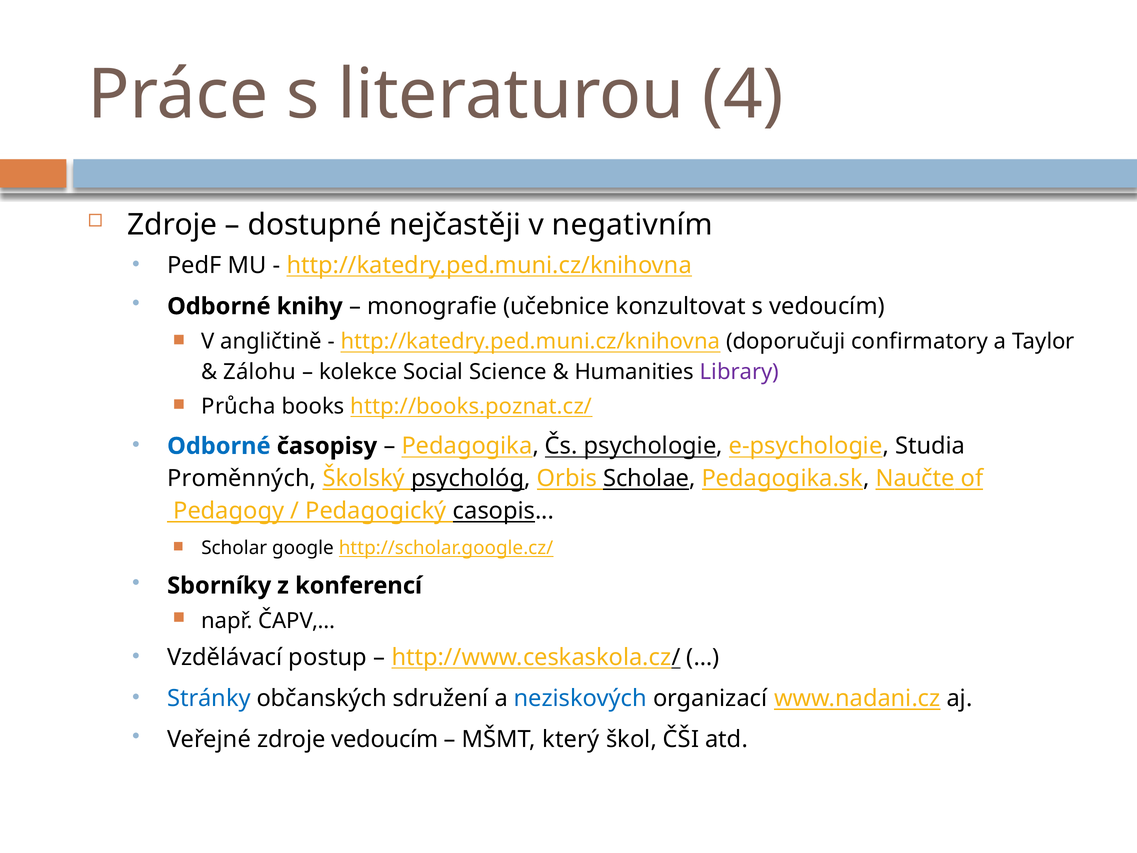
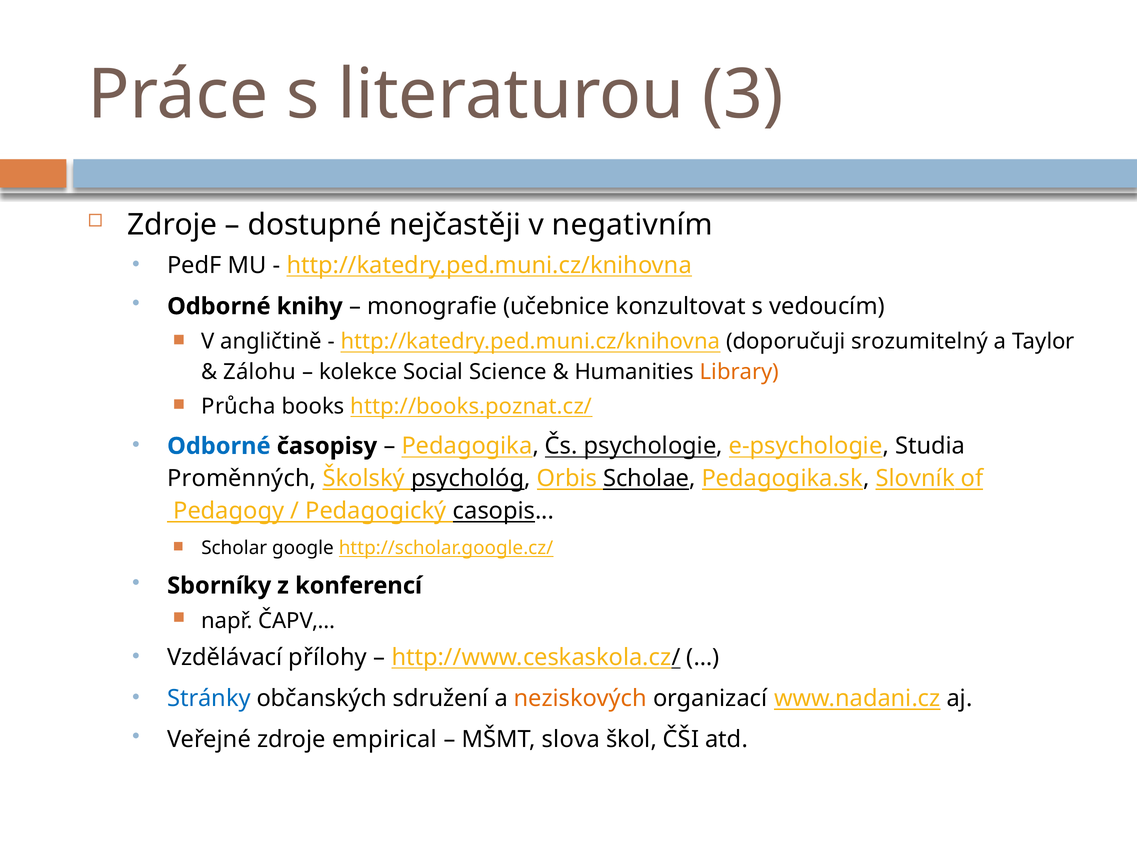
4: 4 -> 3 (743, 95)
confirmatory: confirmatory -> srozumitelný (920, 342)
Library colour: purple -> orange (739, 372)
Naučte: Naučte -> Slovník (915, 478)
postup: postup -> přílohy (328, 657)
neziskových colour: blue -> orange (580, 698)
zdroje vedoucím: vedoucím -> empirical (385, 739)
který: který -> slova (571, 739)
